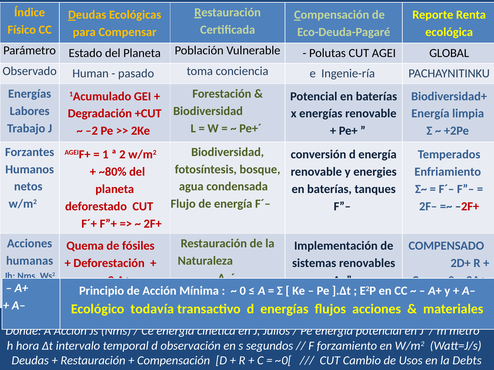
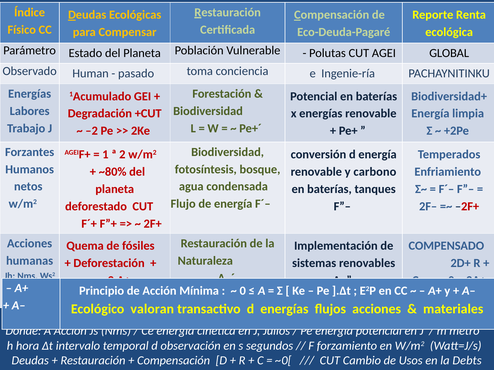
energies: energies -> carbono (375, 172)
todavía: todavía -> valoran (152, 309)
